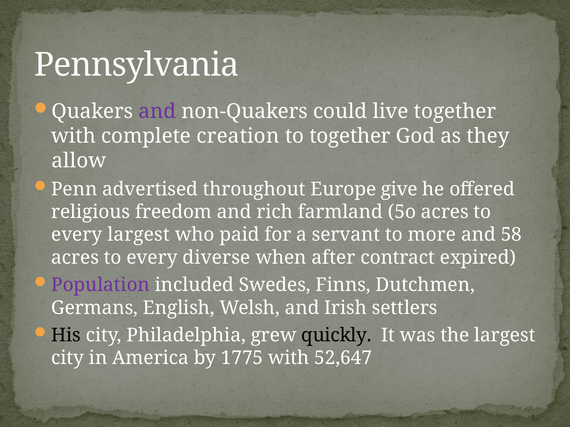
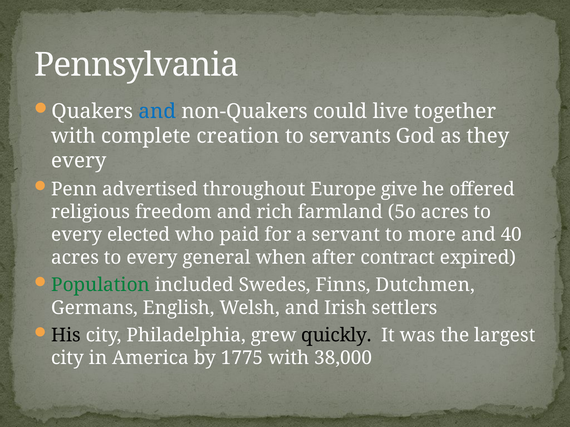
and colour: purple -> blue (157, 112)
to together: together -> servants (350, 136)
allow: allow -> every (79, 161)
every largest: largest -> elected (139, 235)
58: 58 -> 40 (511, 235)
diverse: diverse -> general (217, 258)
Population colour: purple -> green (101, 285)
52,647: 52,647 -> 38,000 (343, 358)
